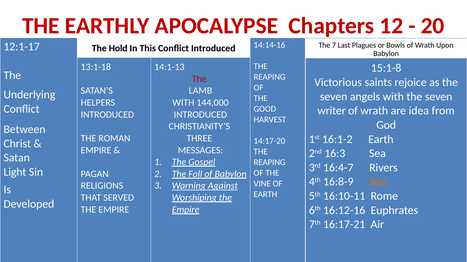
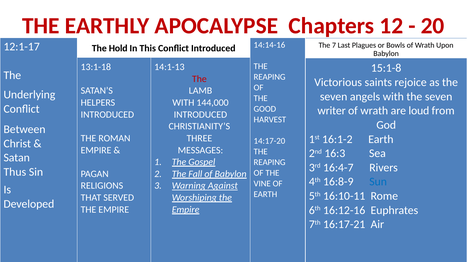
idea: idea -> loud (419, 111)
Light: Light -> Thus (15, 172)
Sun colour: orange -> blue (378, 182)
